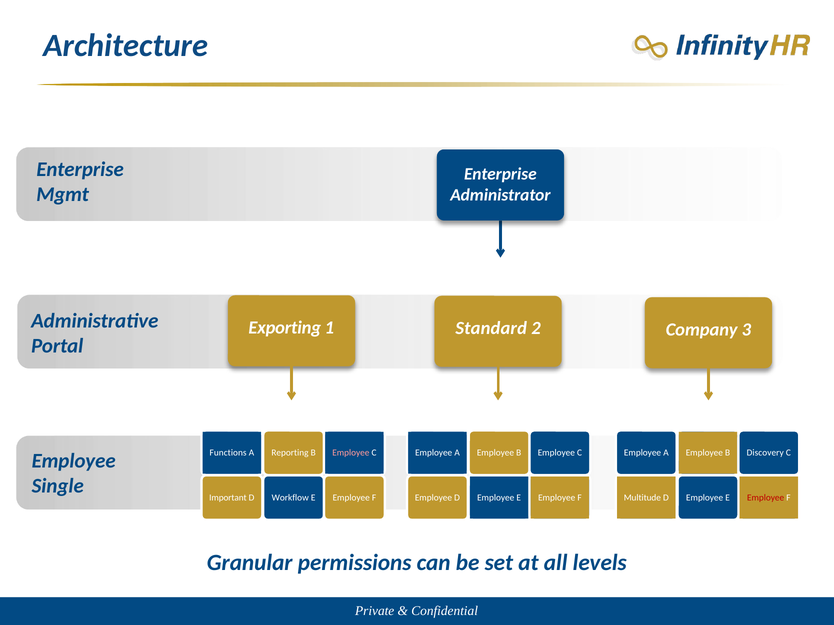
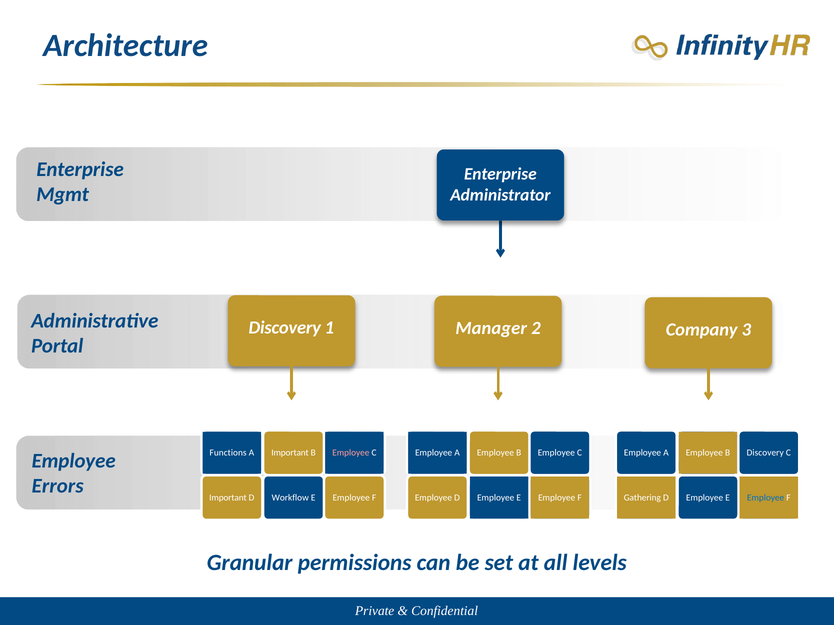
Exporting: Exporting -> Discovery (285, 328)
Standard: Standard -> Manager (491, 328)
Reporting: Reporting -> Important (290, 453)
Single: Single -> Errors (58, 486)
Multitude: Multitude -> Gathering (642, 498)
Employee colour: red -> blue (766, 498)
